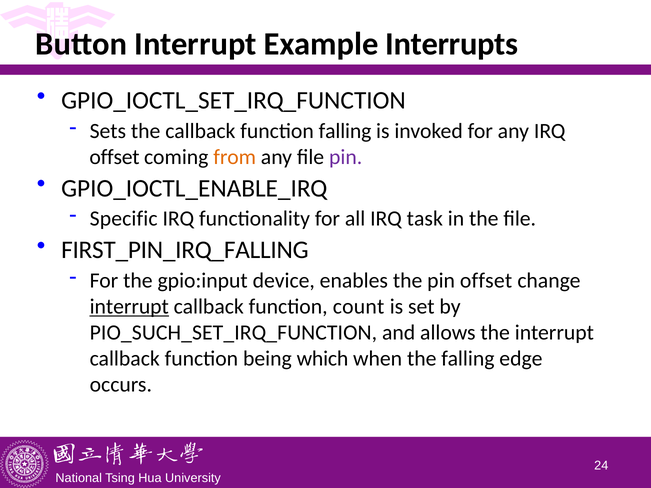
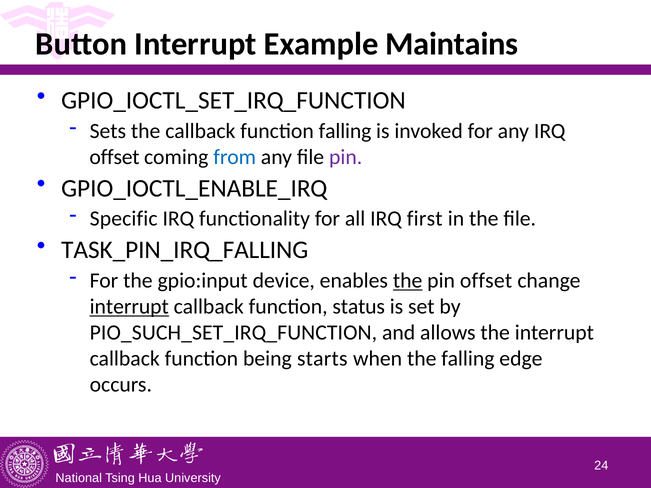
Interrupts: Interrupts -> Maintains (452, 44)
from colour: orange -> blue (235, 157)
task: task -> first (425, 219)
FIRST_PIN_IRQ_FALLING: FIRST_PIN_IRQ_FALLING -> TASK_PIN_IRQ_FALLING (185, 250)
the underline: none -> present (408, 281)
count: count -> status (359, 307)
which: which -> starts (322, 359)
